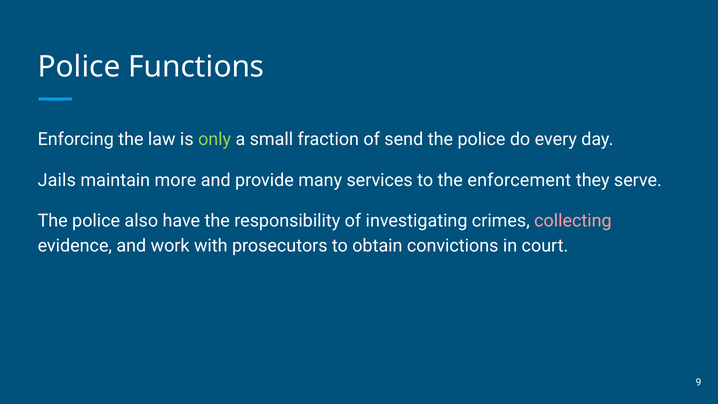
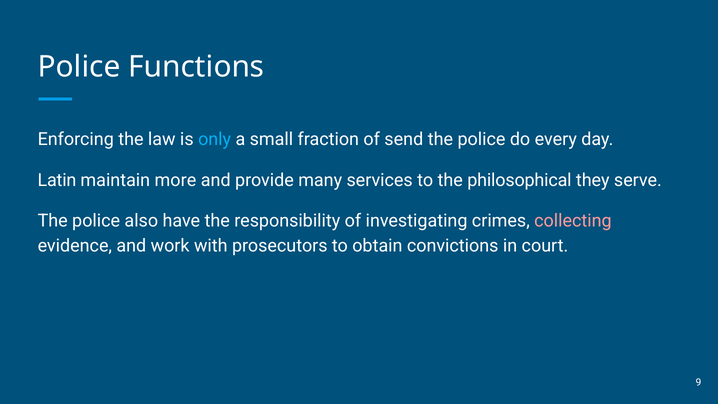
only colour: light green -> light blue (215, 139)
Jails: Jails -> Latin (57, 180)
enforcement: enforcement -> philosophical (519, 180)
